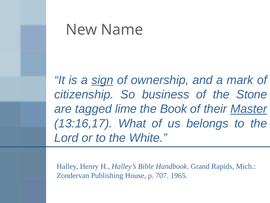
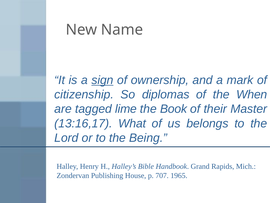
business: business -> diplomas (166, 94)
Stone: Stone -> When (252, 94)
Master underline: present -> none (249, 109)
White: White -> Being (148, 138)
